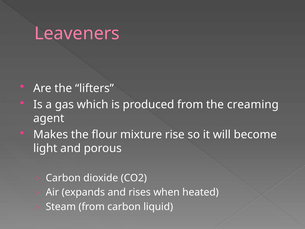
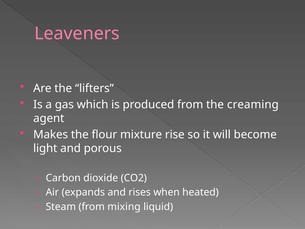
from carbon: carbon -> mixing (124, 207)
